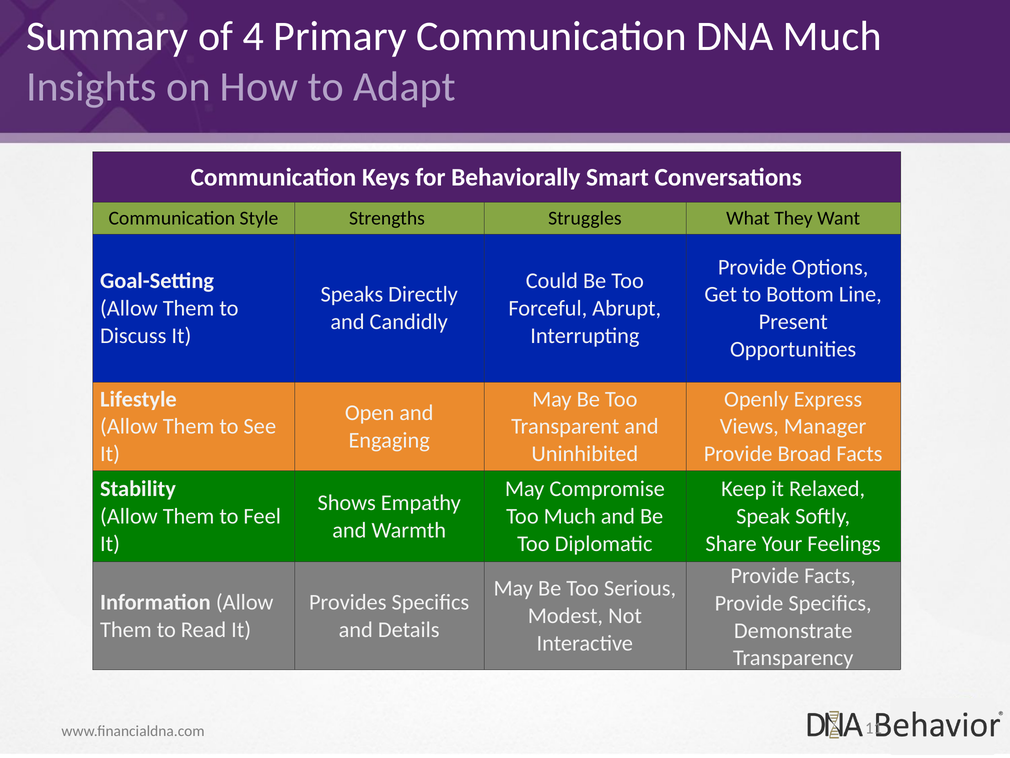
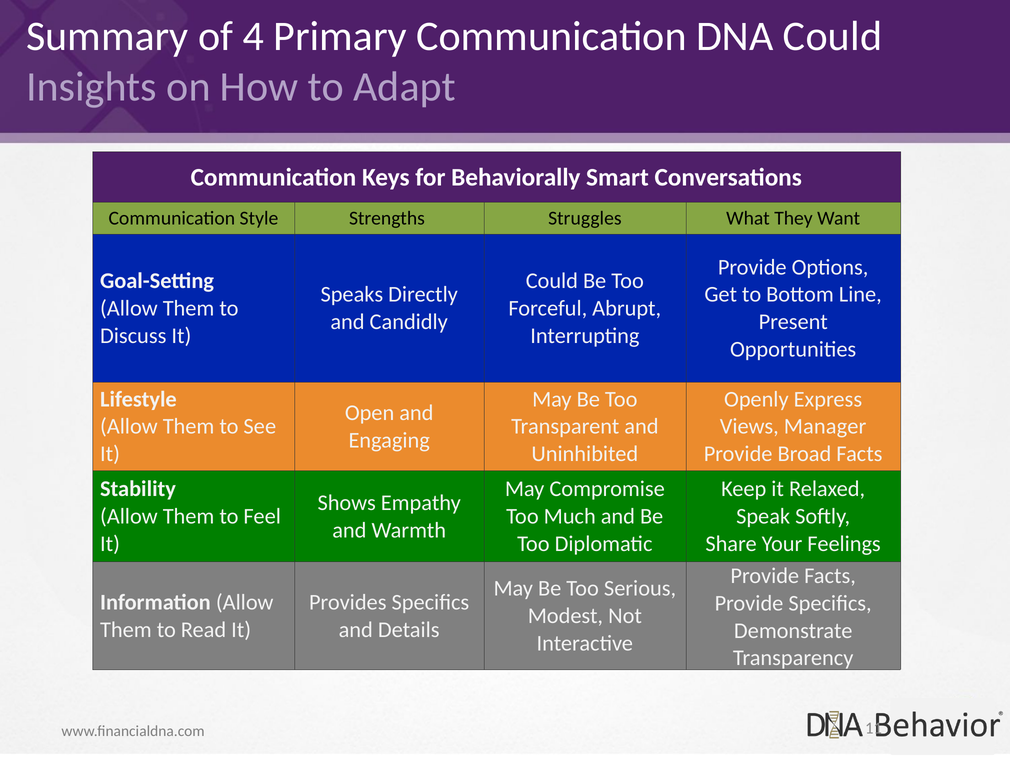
DNA Much: Much -> Could (833, 36)
